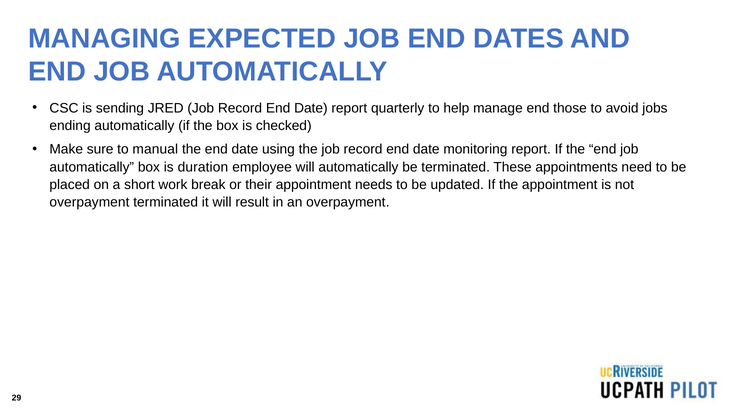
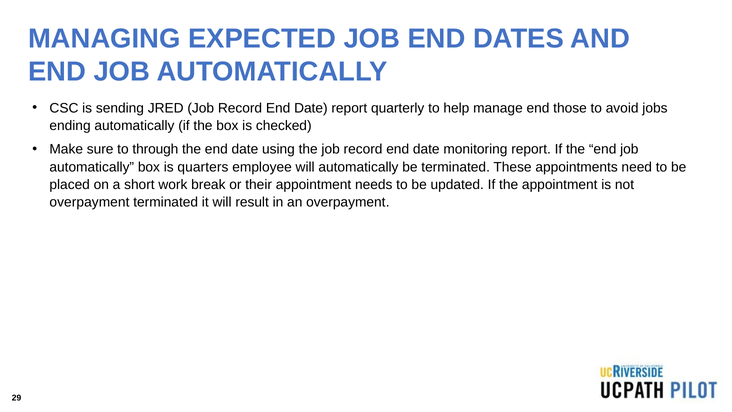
manual: manual -> through (155, 149)
duration: duration -> quarters (203, 167)
